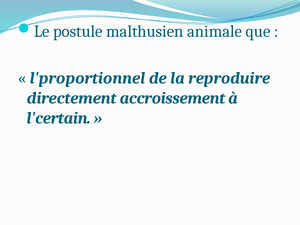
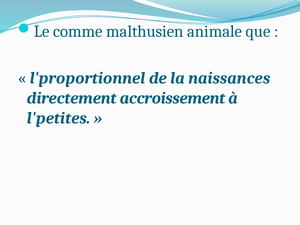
postule: postule -> comme (78, 31)
reproduire: reproduire -> naissances (229, 78)
l'certain: l'certain -> l'petites (59, 118)
